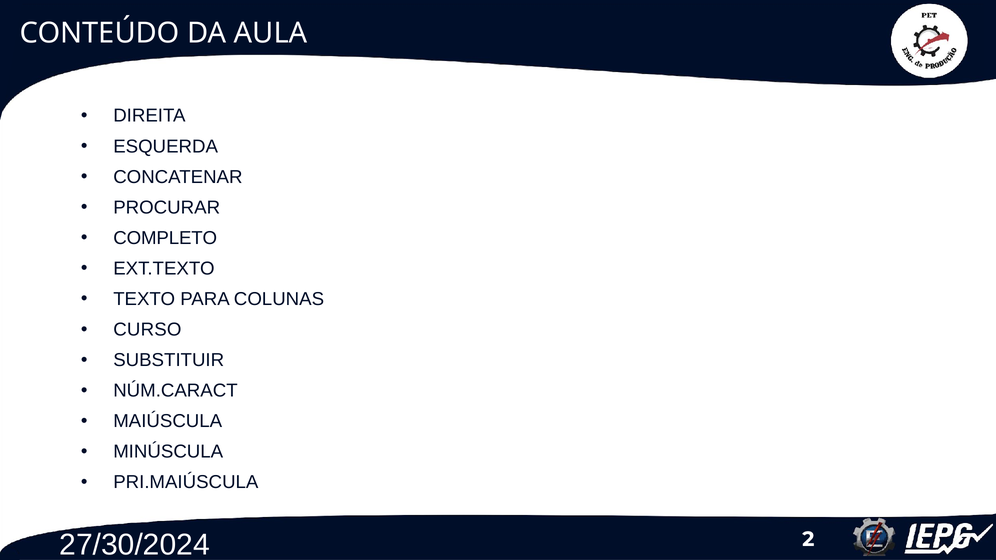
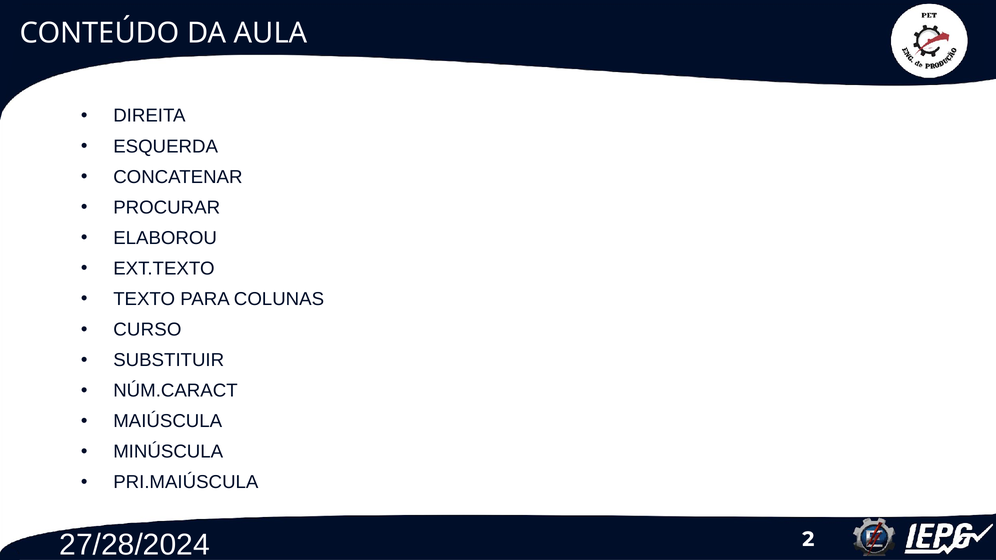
COMPLETO: COMPLETO -> ELABOROU (165, 238)
27/30/2024: 27/30/2024 -> 27/28/2024 (135, 545)
